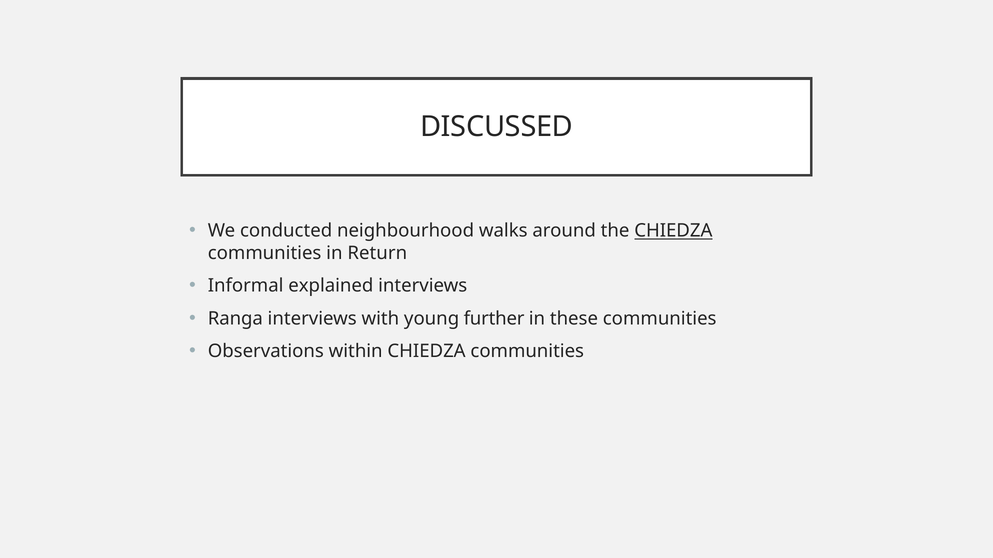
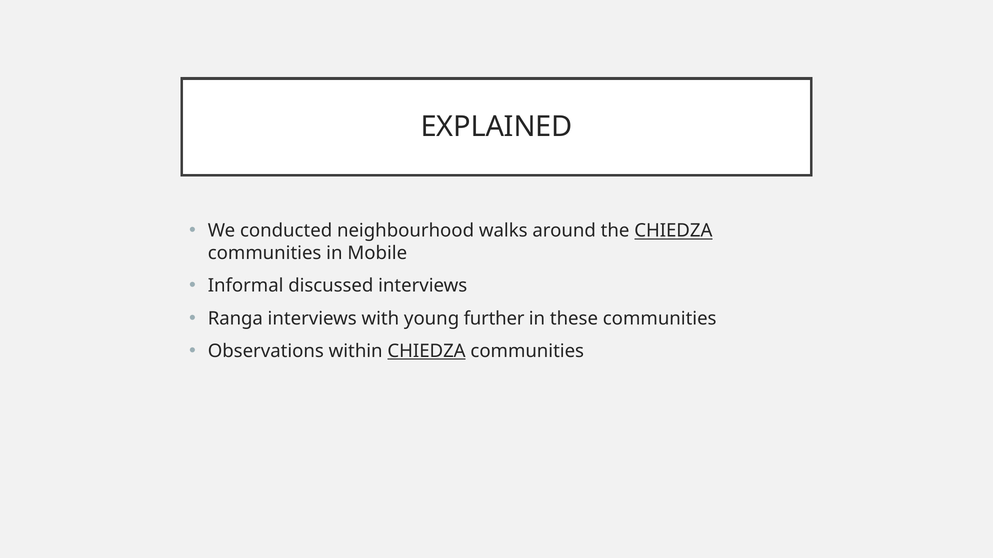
DISCUSSED: DISCUSSED -> EXPLAINED (497, 127)
Return: Return -> Mobile (377, 253)
explained: explained -> discussed (331, 286)
CHIEDZA underline: none -> present (427, 351)
